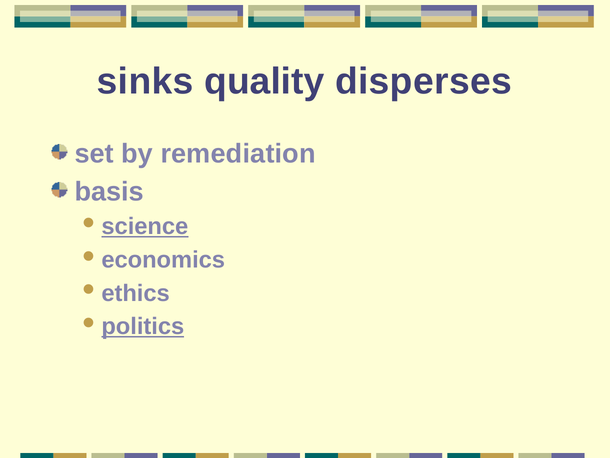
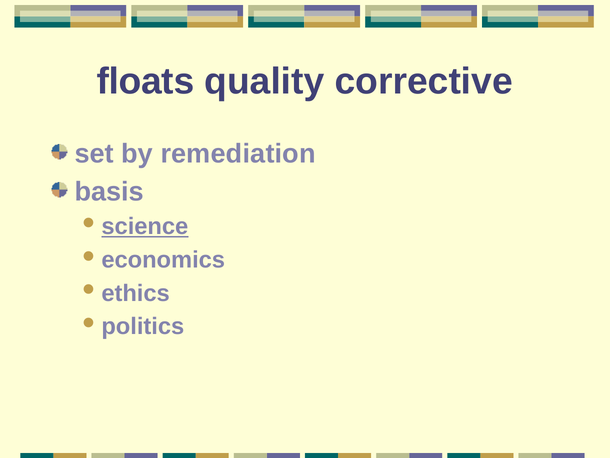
sinks: sinks -> floats (145, 81)
disperses: disperses -> corrective (424, 81)
politics underline: present -> none (143, 326)
